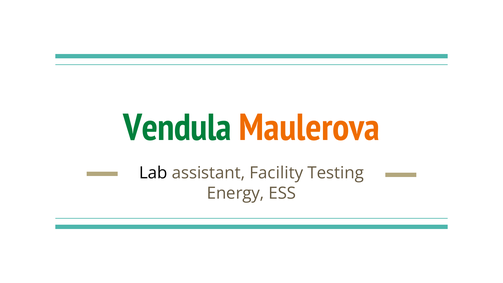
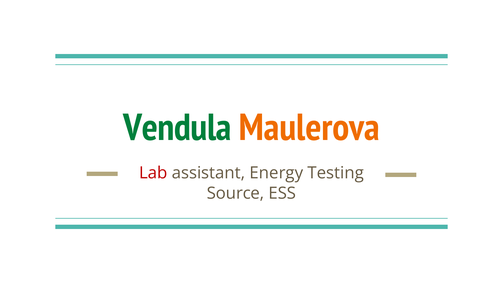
Lab colour: black -> red (153, 173)
Facility: Facility -> Energy (276, 173)
Energy: Energy -> Source (236, 193)
